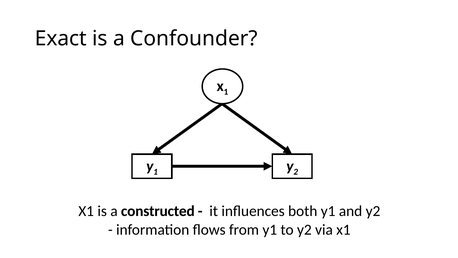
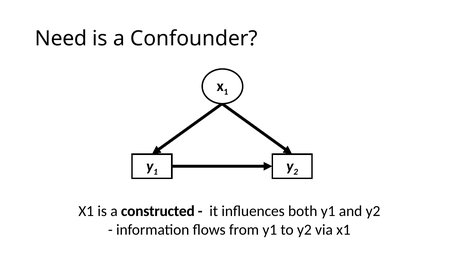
Exact: Exact -> Need (61, 38)
